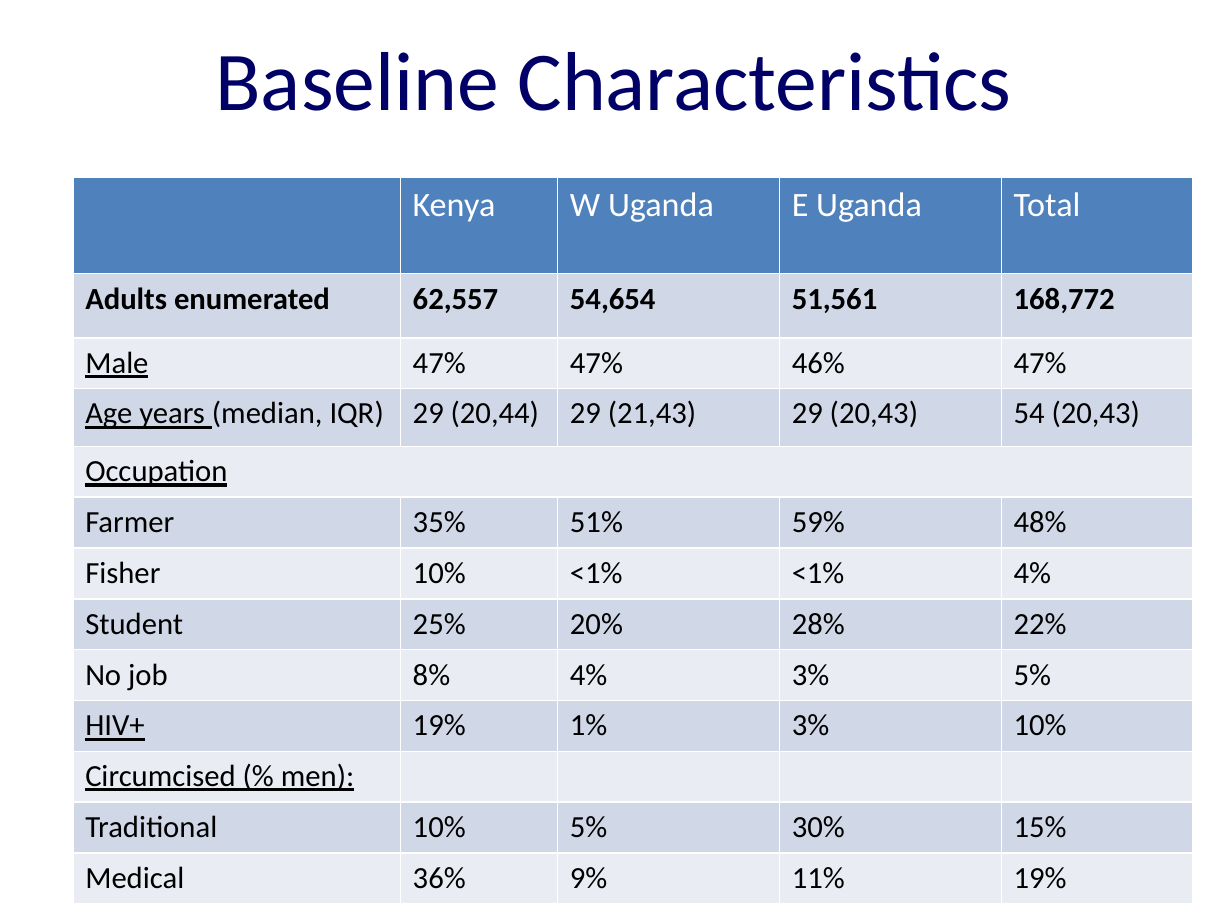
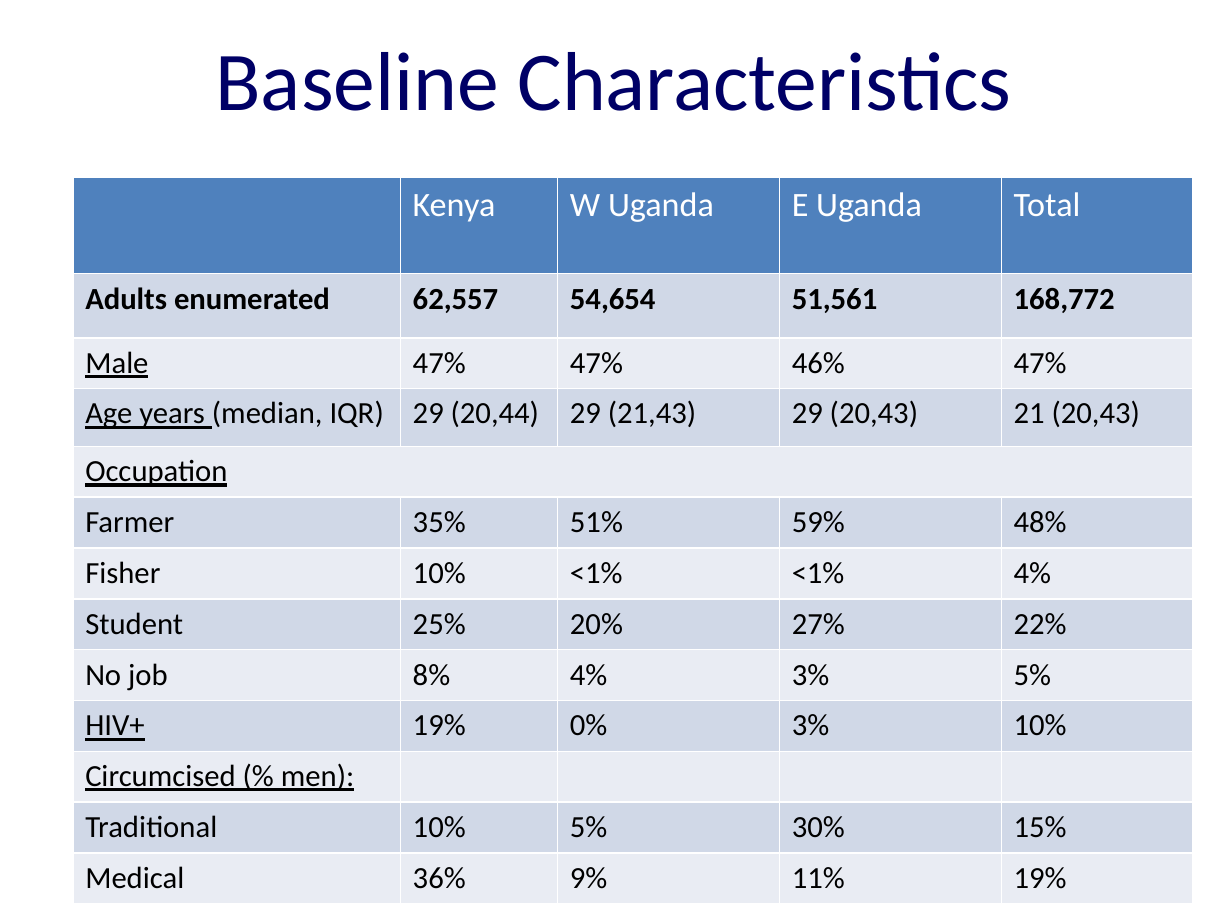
54: 54 -> 21 (1029, 414)
28%: 28% -> 27% (818, 624)
1%: 1% -> 0% (589, 726)
